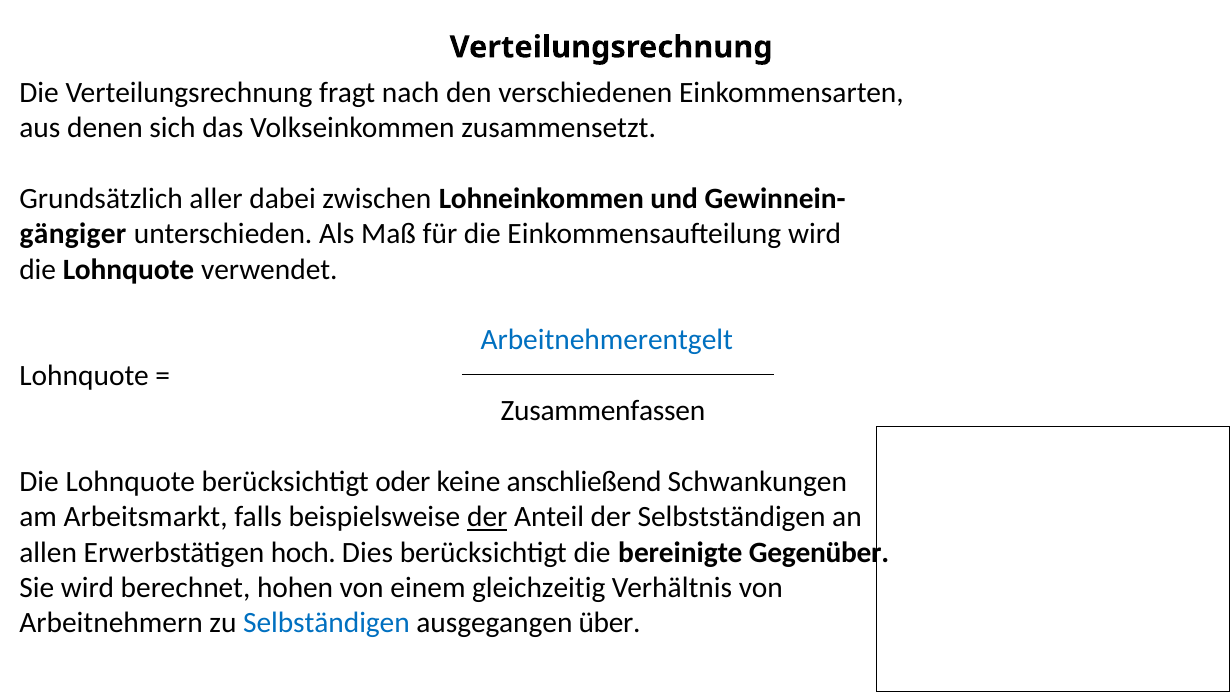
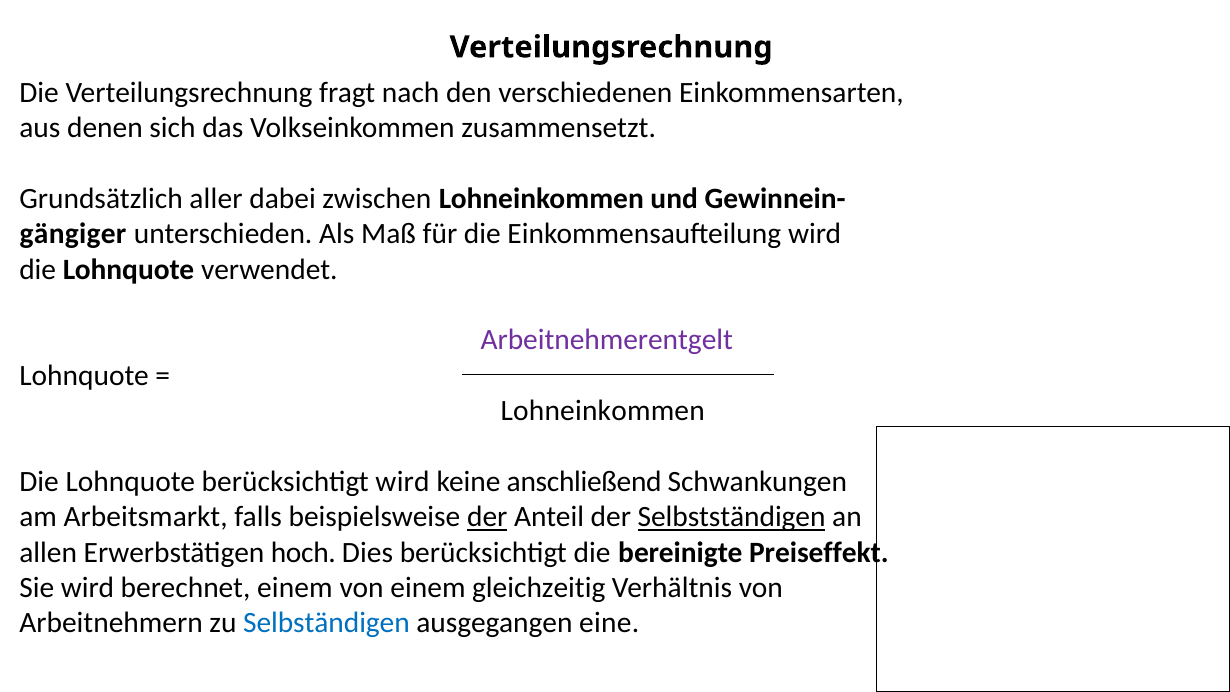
Arbeitnehmerentgelt colour: blue -> purple (607, 340)
Zusammenfassen: Zusammenfassen -> Lohneinkommen (603, 411)
berücksichtigt oder: oder -> wird (403, 482)
Selbstständigen underline: none -> present (732, 517)
Gegenüber: Gegenüber -> Preiseffekt (819, 552)
berechnet hohen: hohen -> einem (295, 588)
über: über -> eine (609, 623)
